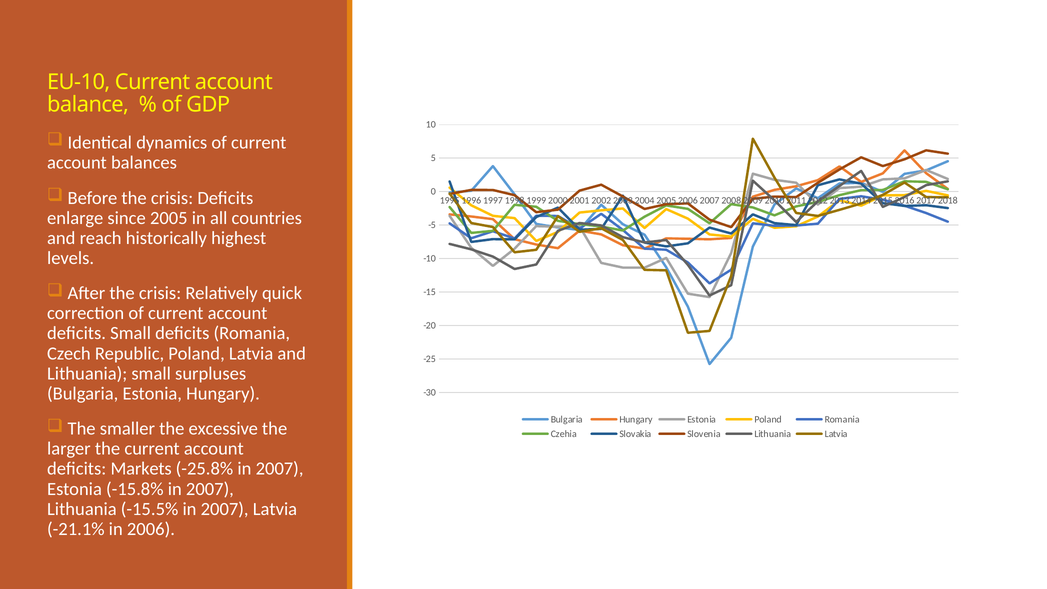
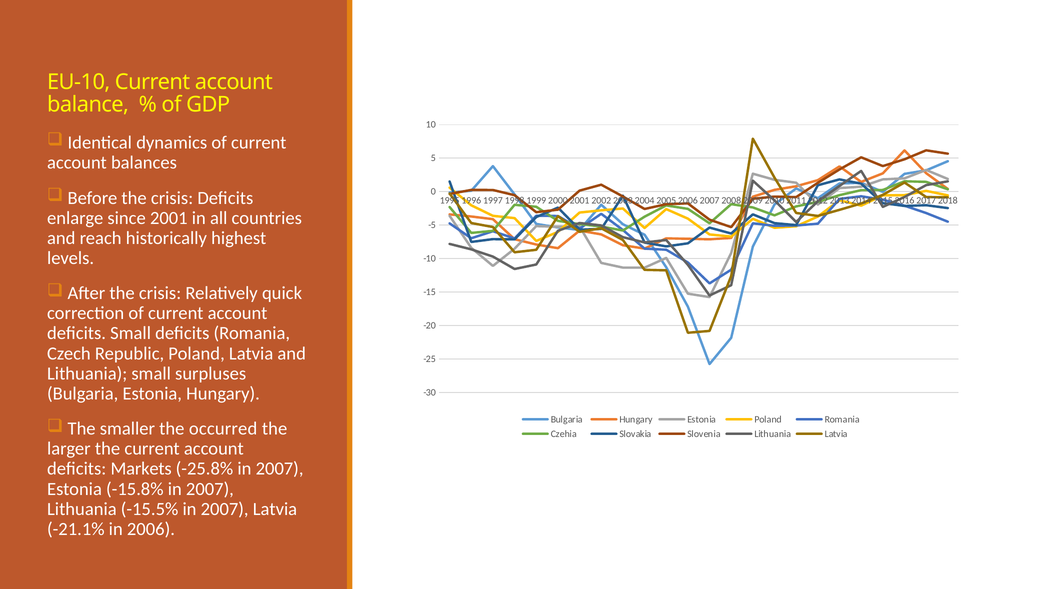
2005: 2005 -> 2001 (169, 218)
excessive: excessive -> occurred (223, 429)
